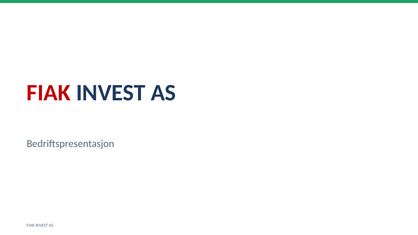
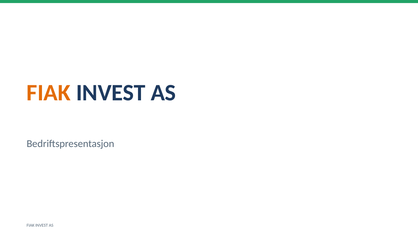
FIAK colour: red -> orange (49, 93)
